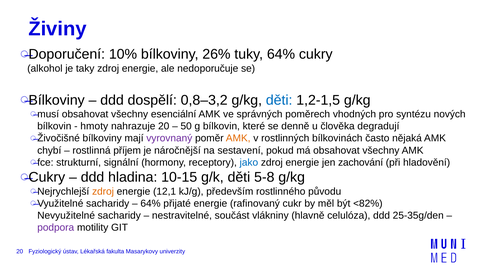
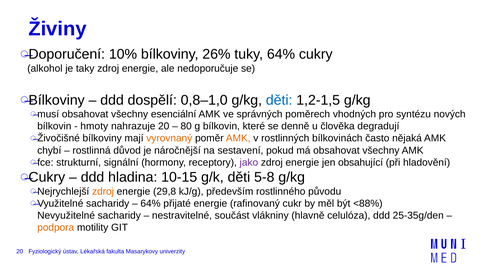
0,8–3,2: 0,8–3,2 -> 0,8–1,0 (204, 100)
50: 50 -> 80 (186, 127)
vyrovnaný colour: purple -> orange (169, 139)
příjem: příjem -> důvod (127, 151)
jako colour: blue -> purple (249, 163)
zachování: zachování -> obsahující (361, 163)
12,1: 12,1 -> 29,8 (165, 192)
<82%: <82% -> <88% (368, 204)
podpora colour: purple -> orange (56, 228)
